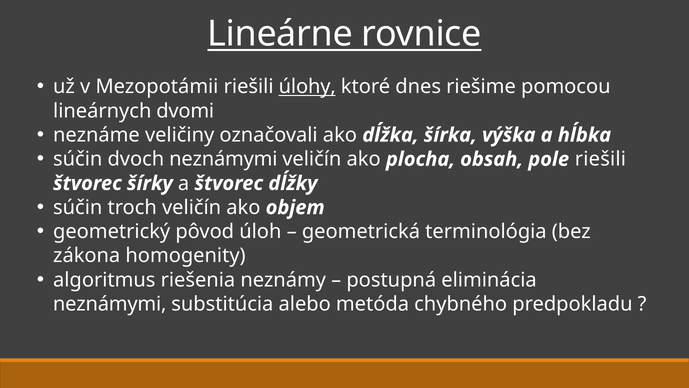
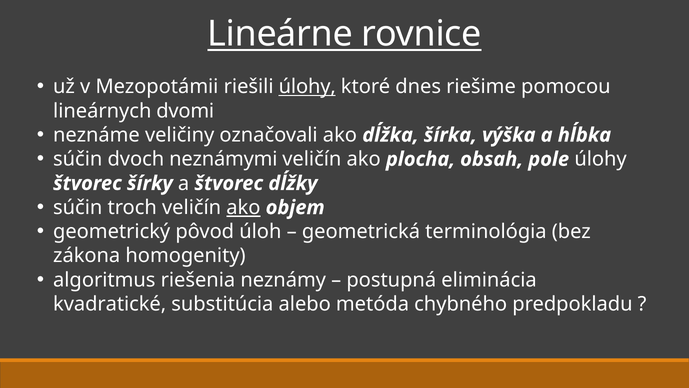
pole riešili: riešili -> úlohy (601, 159)
ako underline: none -> present (243, 207)
neznámymi: neznámymi -> kvadratické (110, 304)
